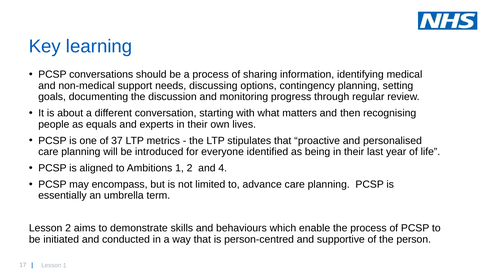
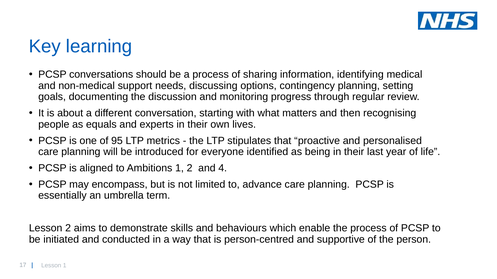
37: 37 -> 95 (117, 141)
